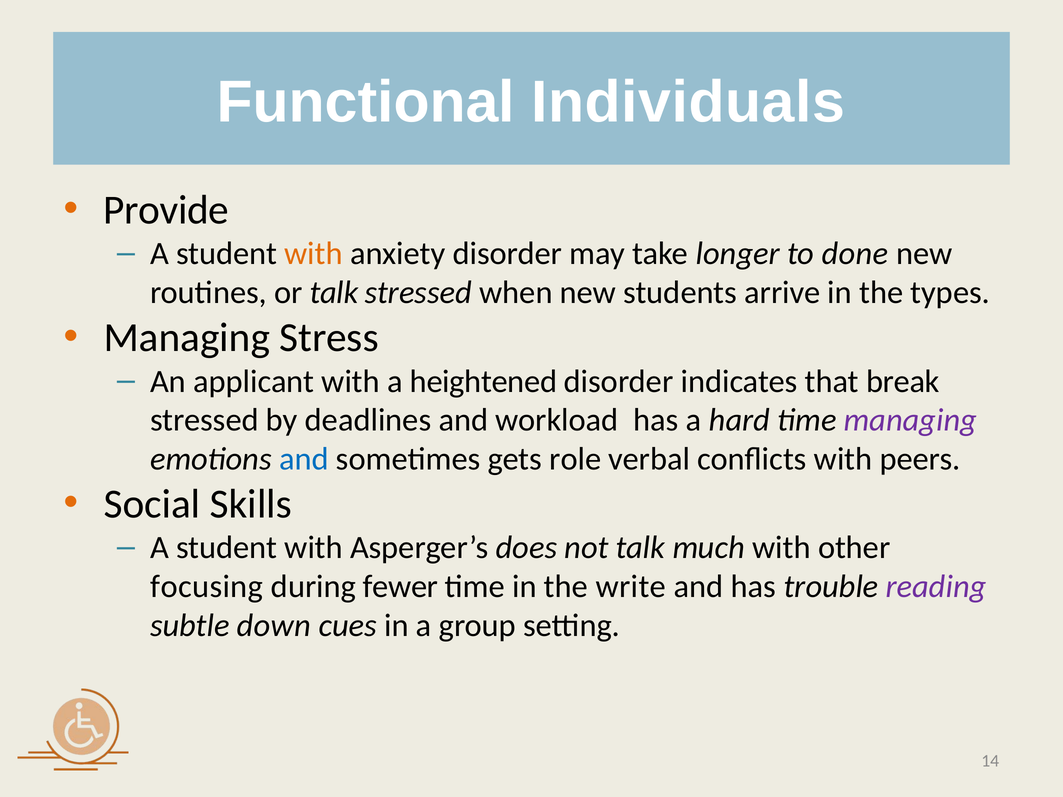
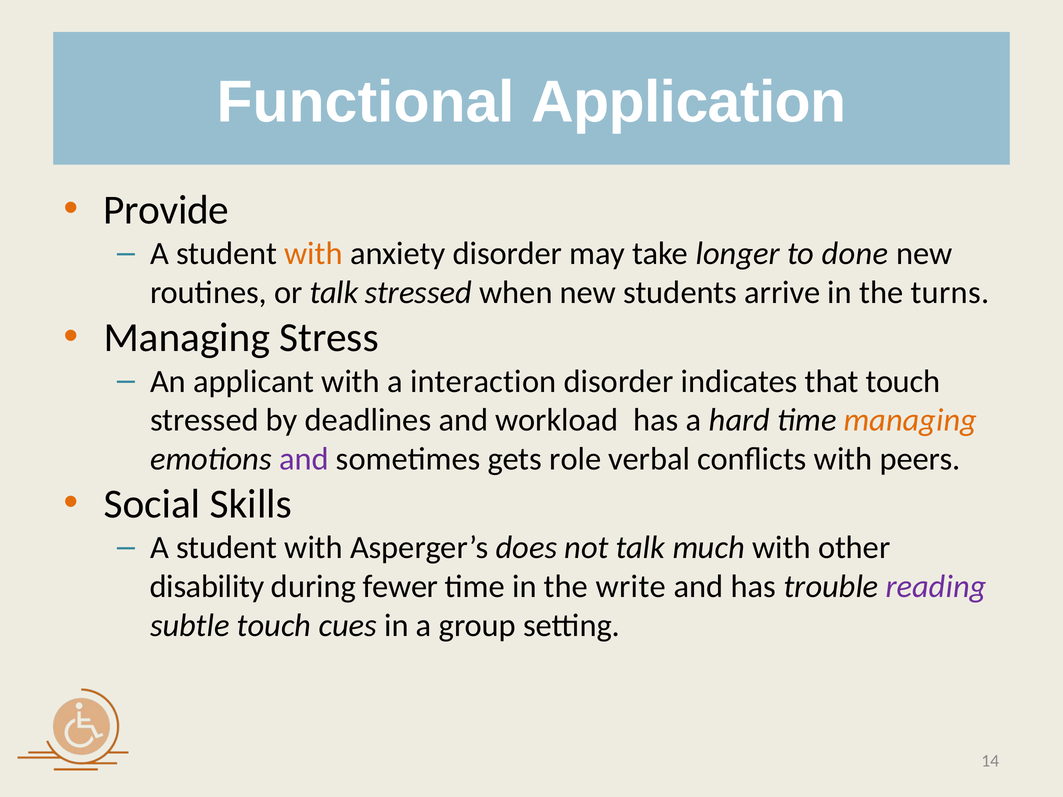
Individuals: Individuals -> Application (689, 102)
types: types -> turns (950, 293)
heightened: heightened -> interaction (483, 381)
that break: break -> touch (903, 381)
managing colour: purple -> orange (910, 420)
and colour: blue -> purple (304, 459)
focusing: focusing -> disability (207, 587)
subtle down: down -> touch (274, 626)
